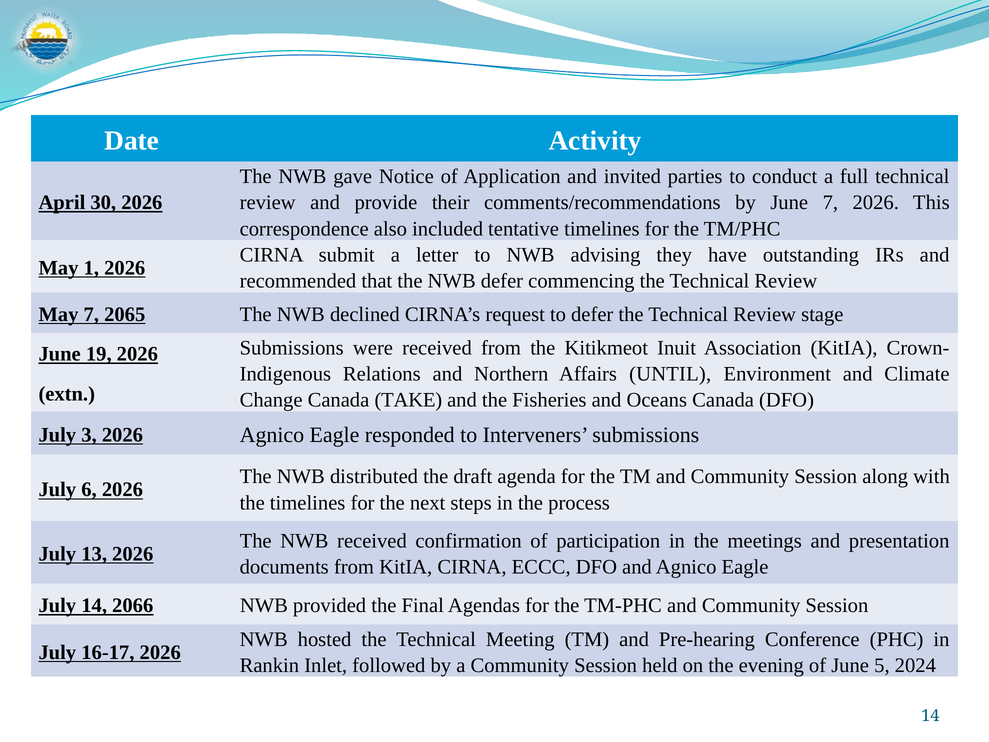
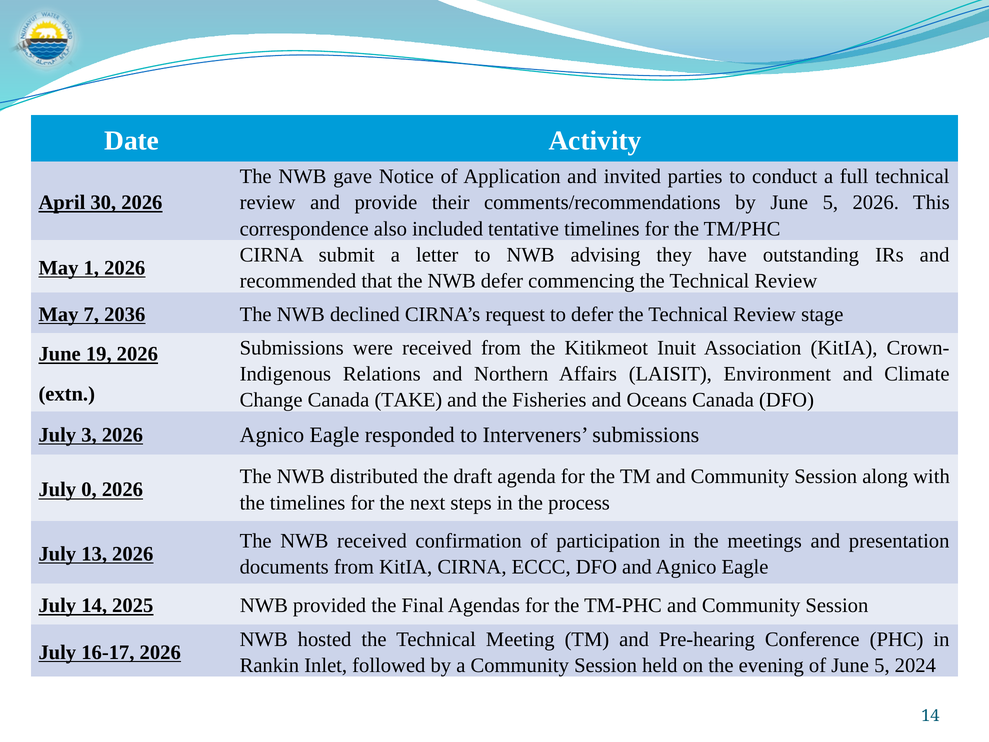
by June 7: 7 -> 5 (830, 203)
2065: 2065 -> 2036 (125, 314)
UNTIL: UNTIL -> LAISIT (670, 374)
6: 6 -> 0 (89, 490)
2066: 2066 -> 2025 (133, 605)
